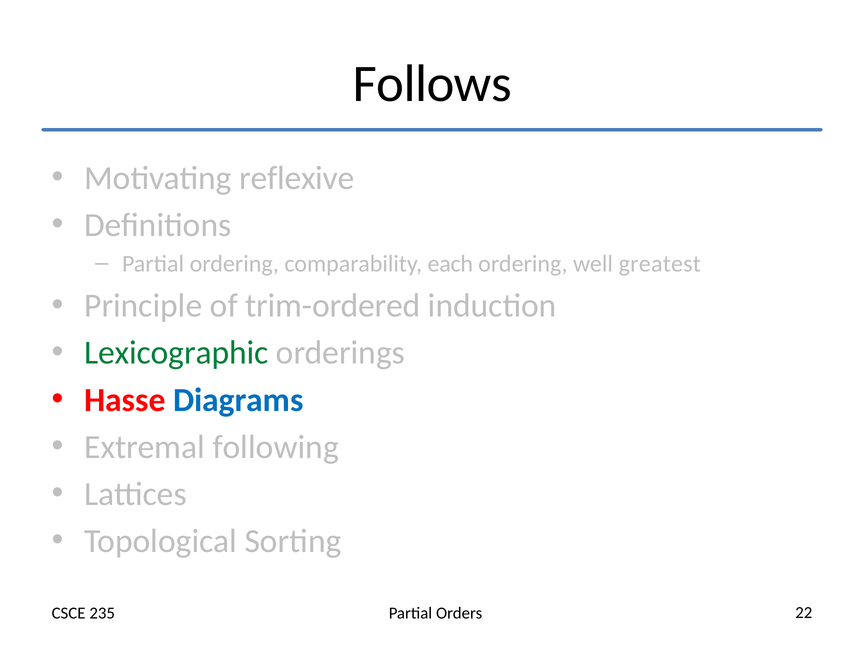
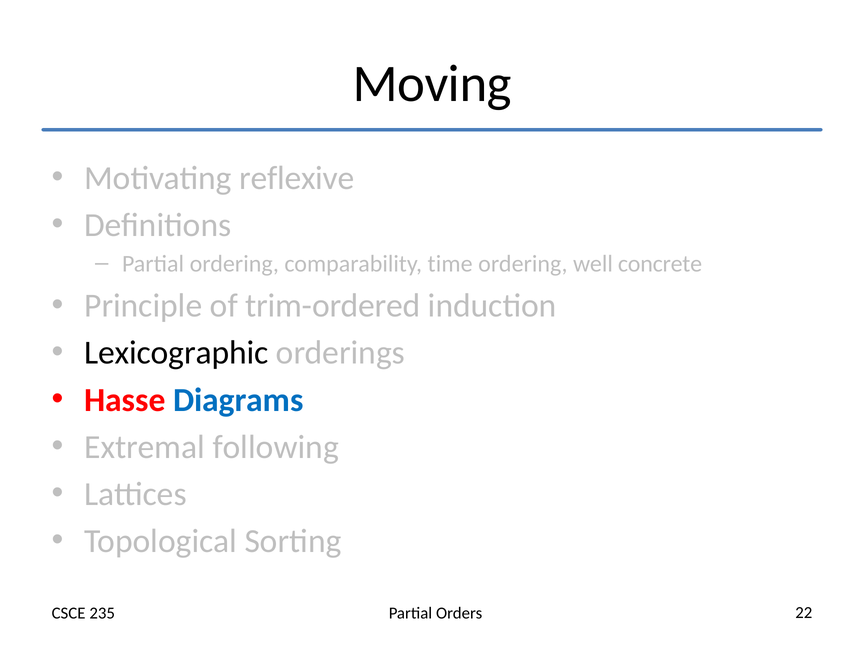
Follows: Follows -> Moving (432, 84)
each: each -> time (450, 264)
greatest: greatest -> concrete (660, 264)
Lexicographic colour: green -> black (176, 353)
